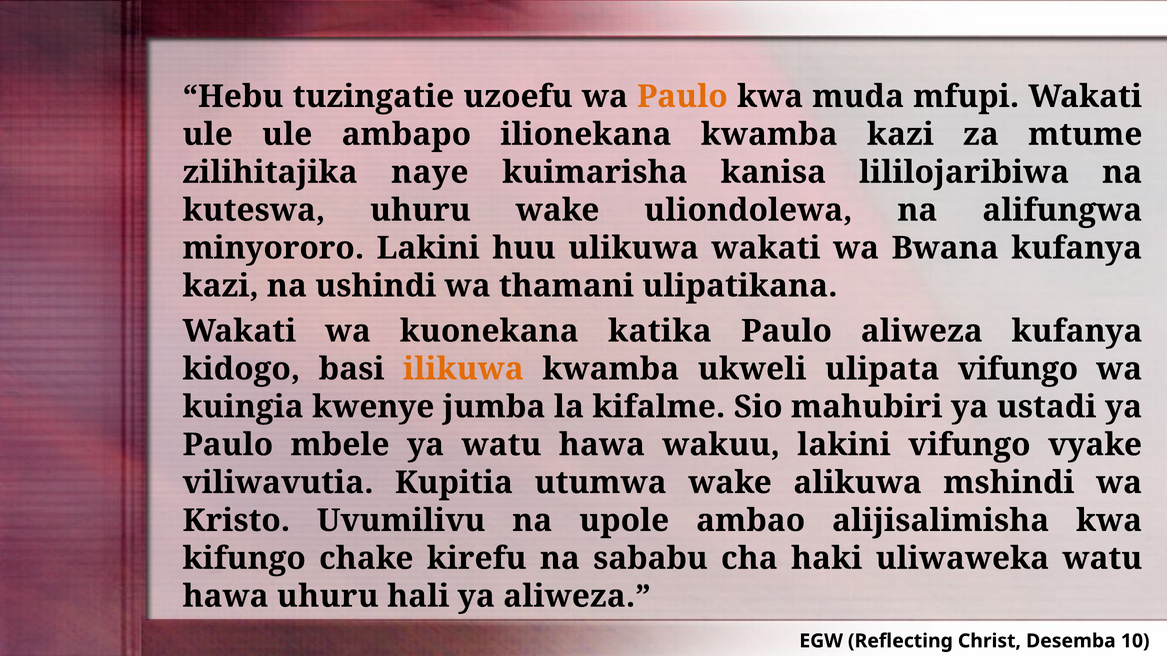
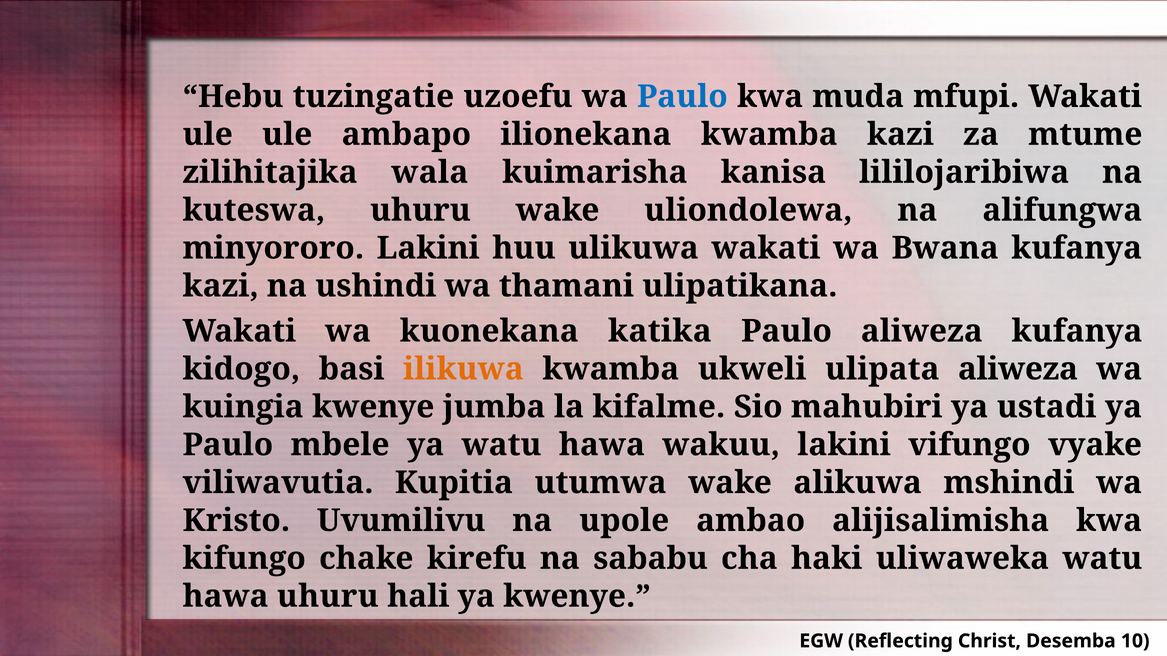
Paulo colour: orange -> blue (682, 97)
naye: naye -> wala (430, 172)
ulipata vifungo: vifungo -> aliweza (1018, 369)
ya aliweza: aliweza -> kwenye (577, 597)
